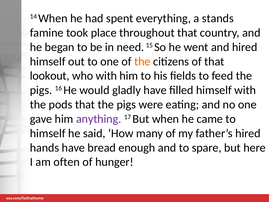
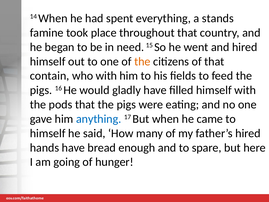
lookout: lookout -> contain (50, 76)
anything colour: purple -> blue (99, 119)
often: often -> going (67, 162)
